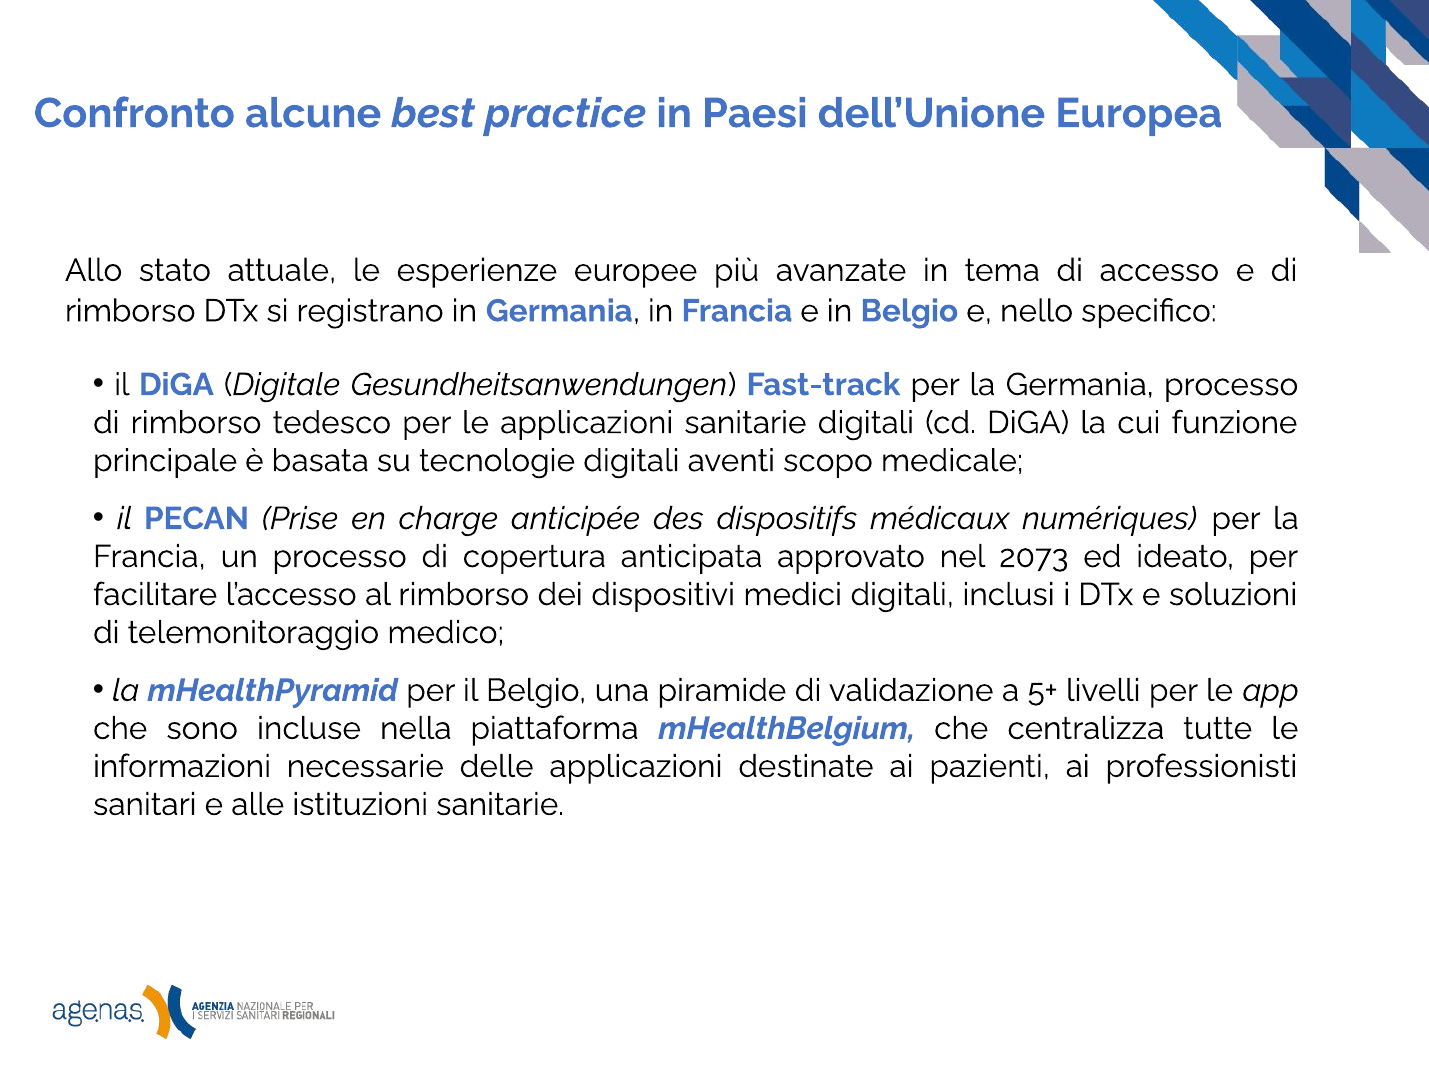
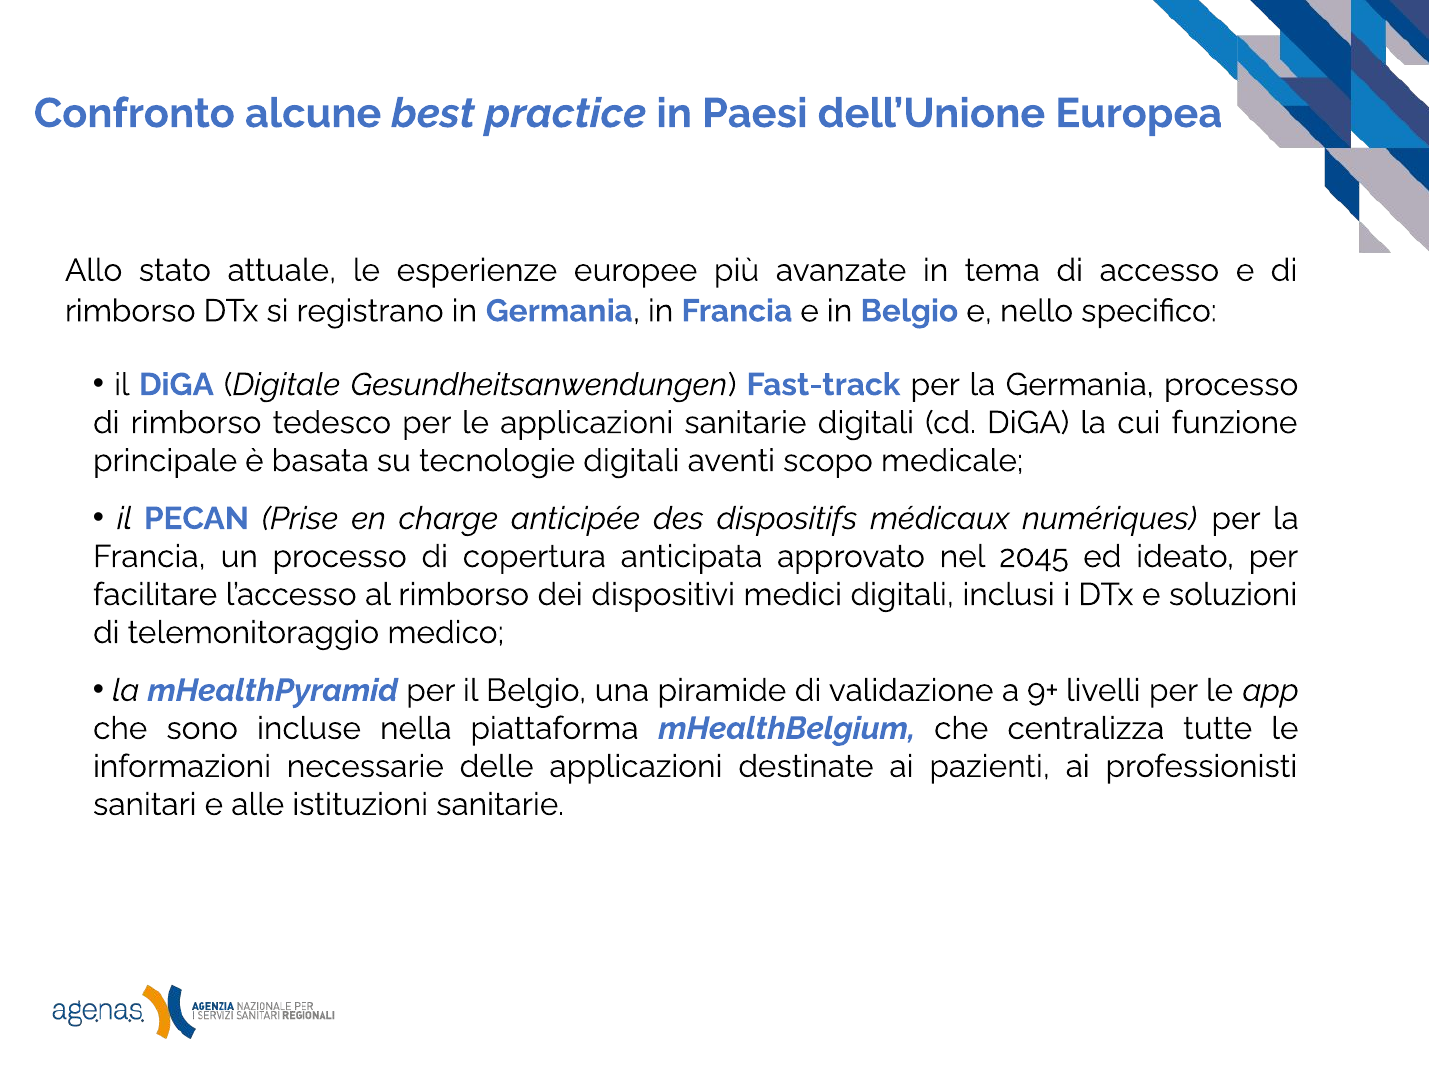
2073: 2073 -> 2045 (1034, 557)
5+: 5+ -> 9+ (1043, 691)
